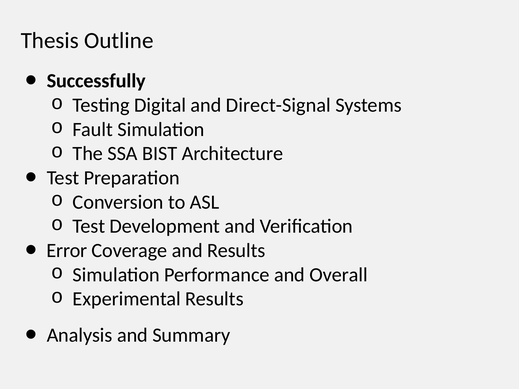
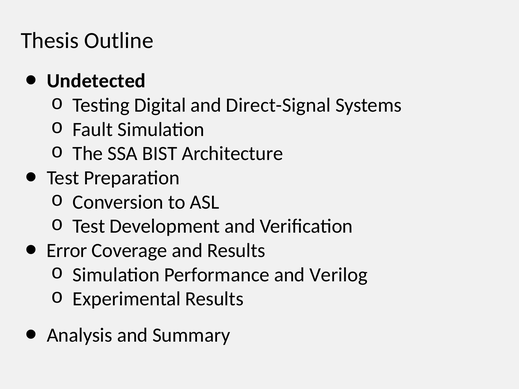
Successfully: Successfully -> Undetected (96, 81)
Overall: Overall -> Verilog (339, 275)
